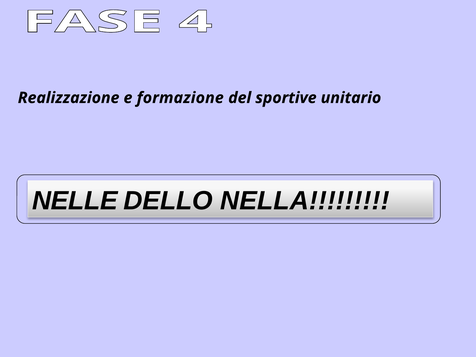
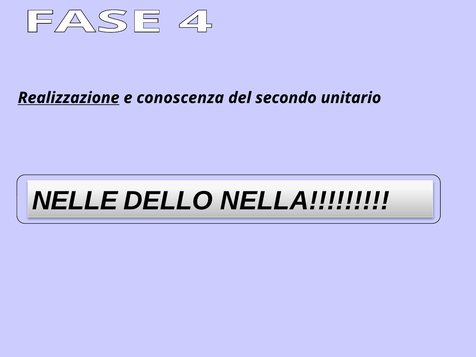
Realizzazione underline: none -> present (69, 98)
formazione: formazione -> conoscenza (180, 98)
sportive: sportive -> secondo (286, 98)
